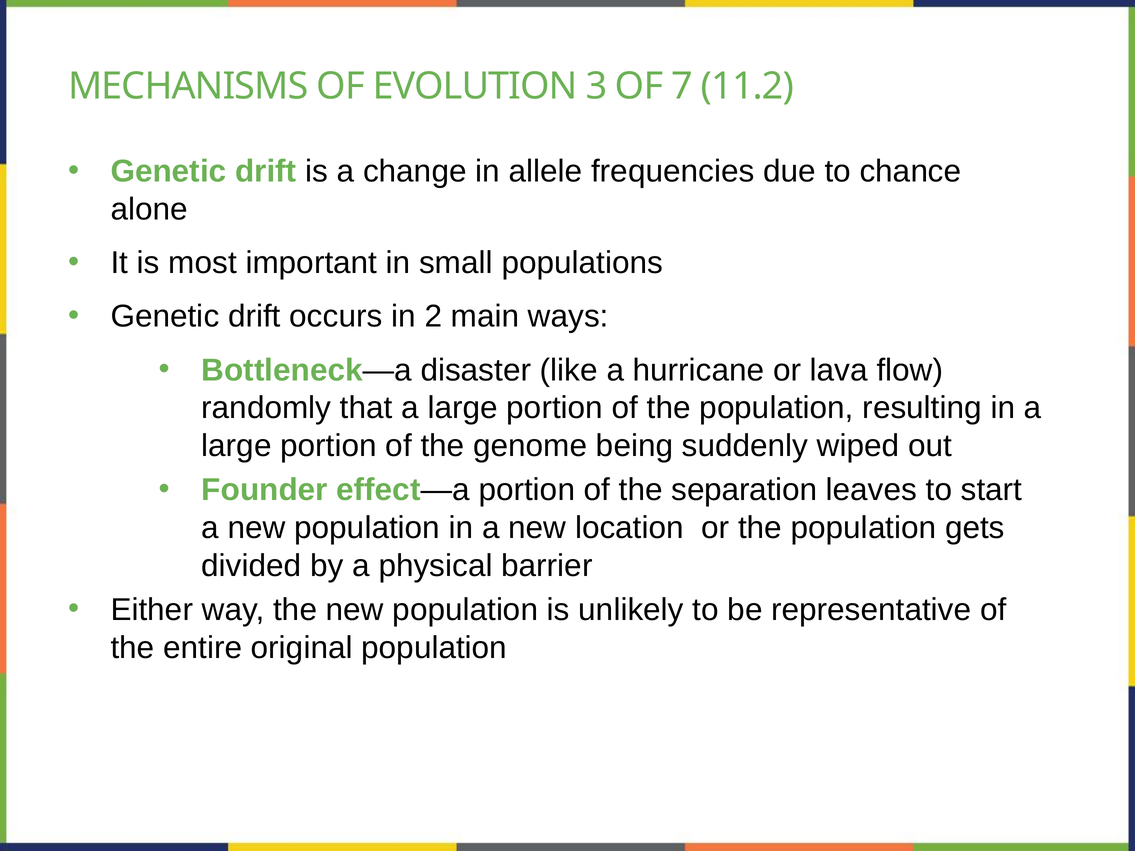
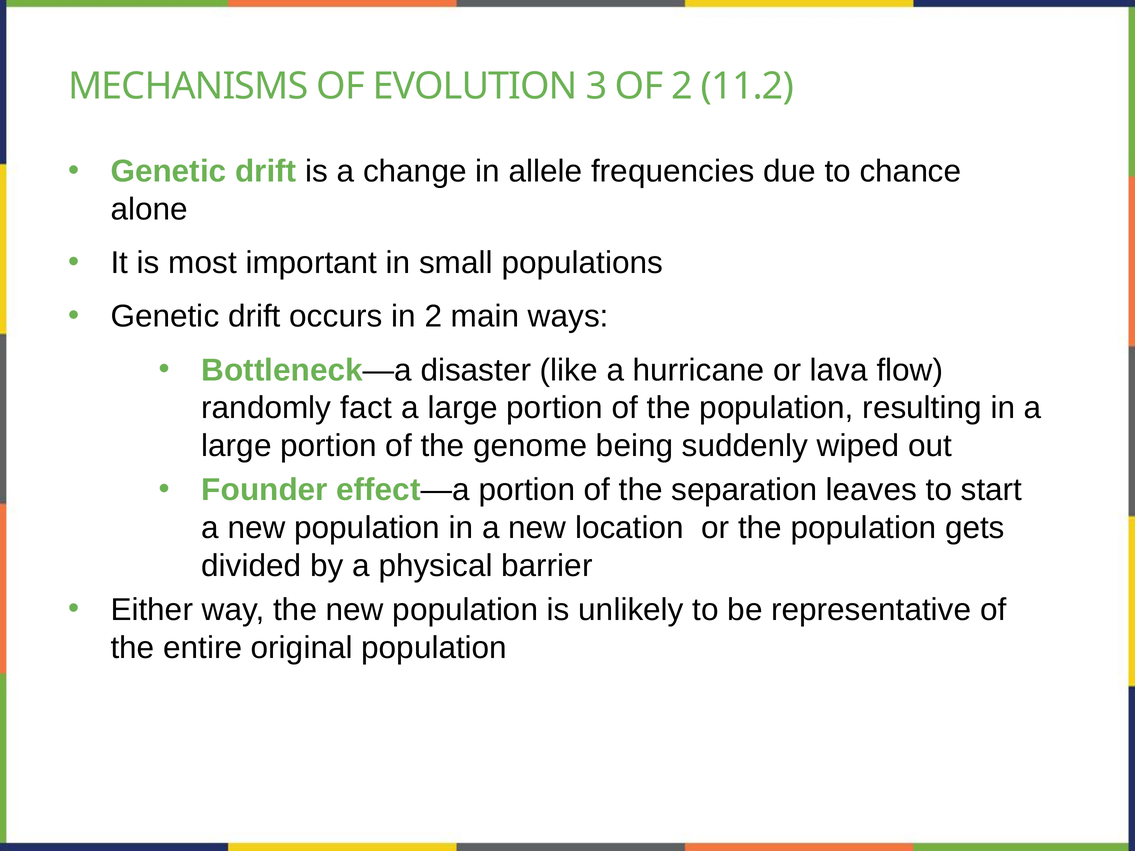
OF 7: 7 -> 2 (682, 86)
that: that -> fact (366, 408)
